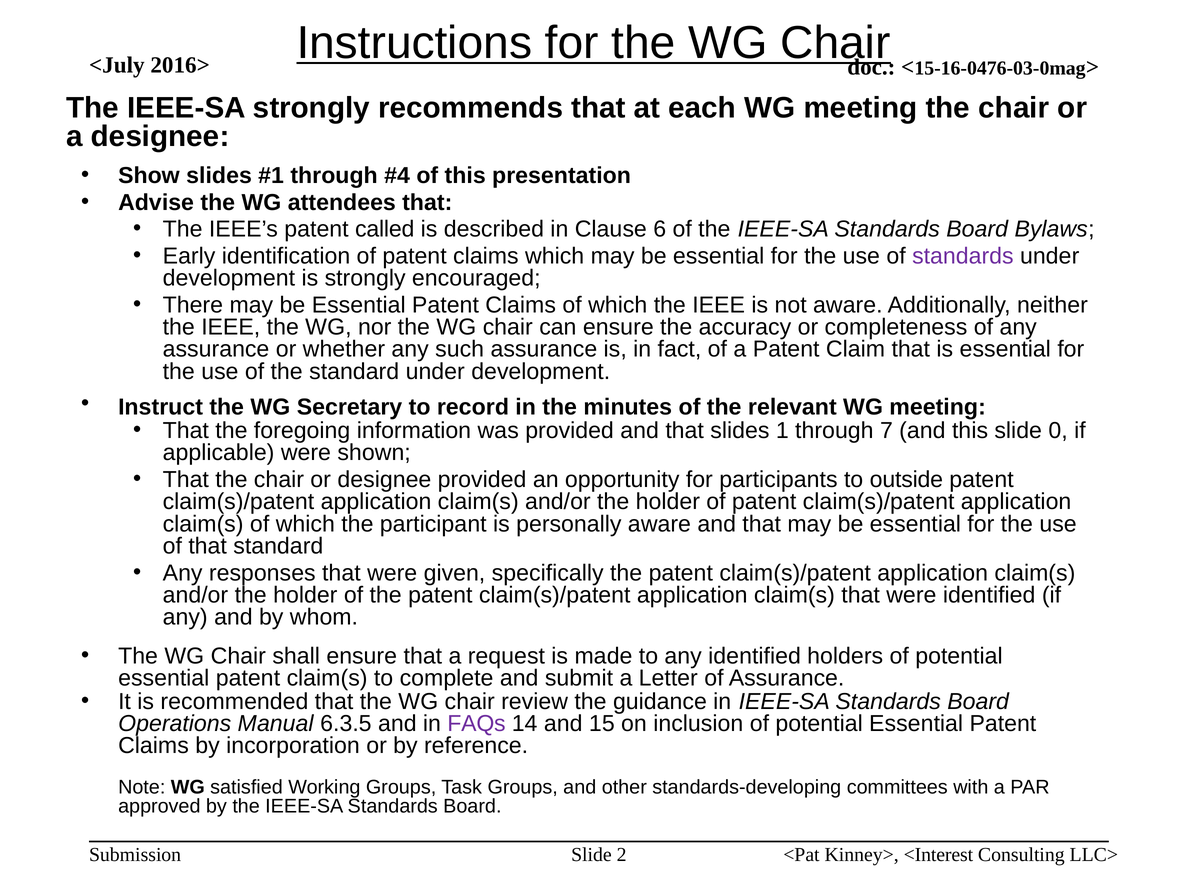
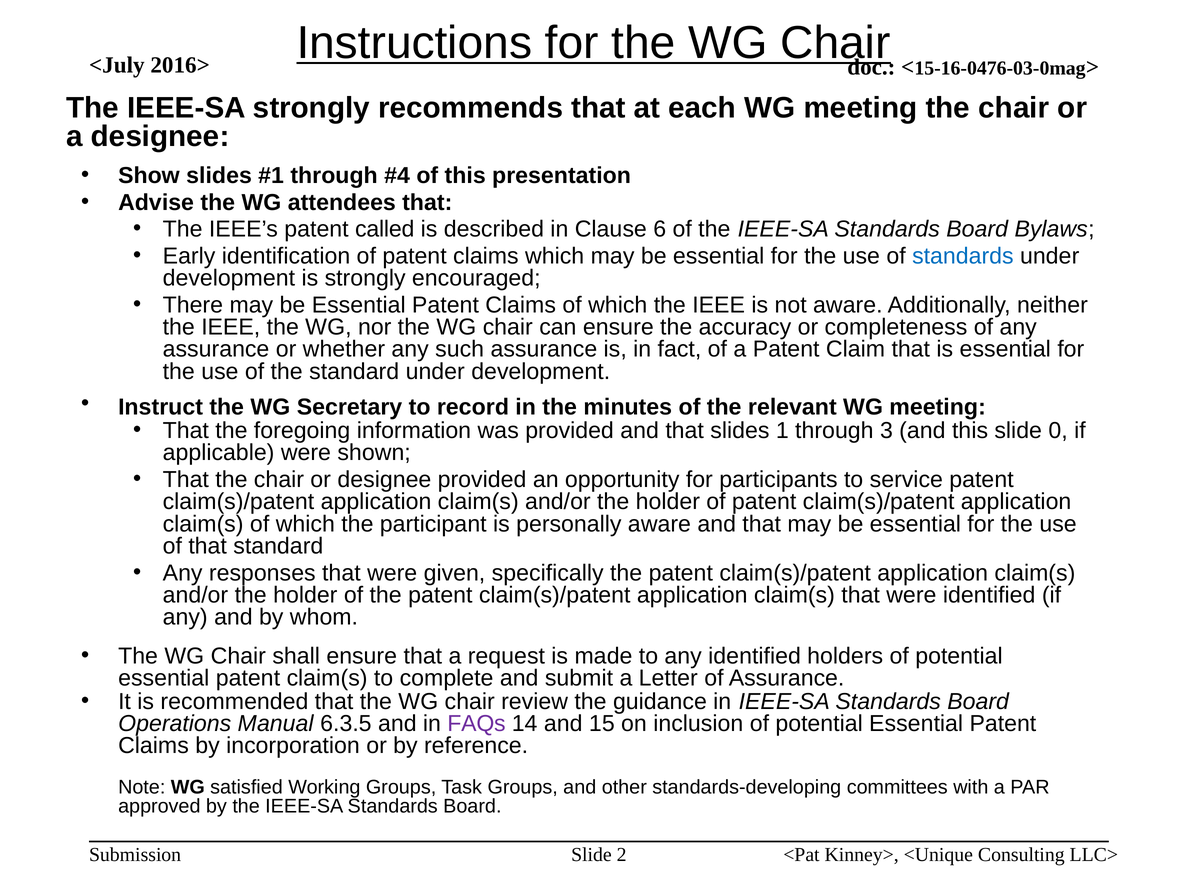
standards colour: purple -> blue (963, 256)
7: 7 -> 3 (886, 431)
outside: outside -> service (906, 480)
<Interest: <Interest -> <Unique (938, 855)
